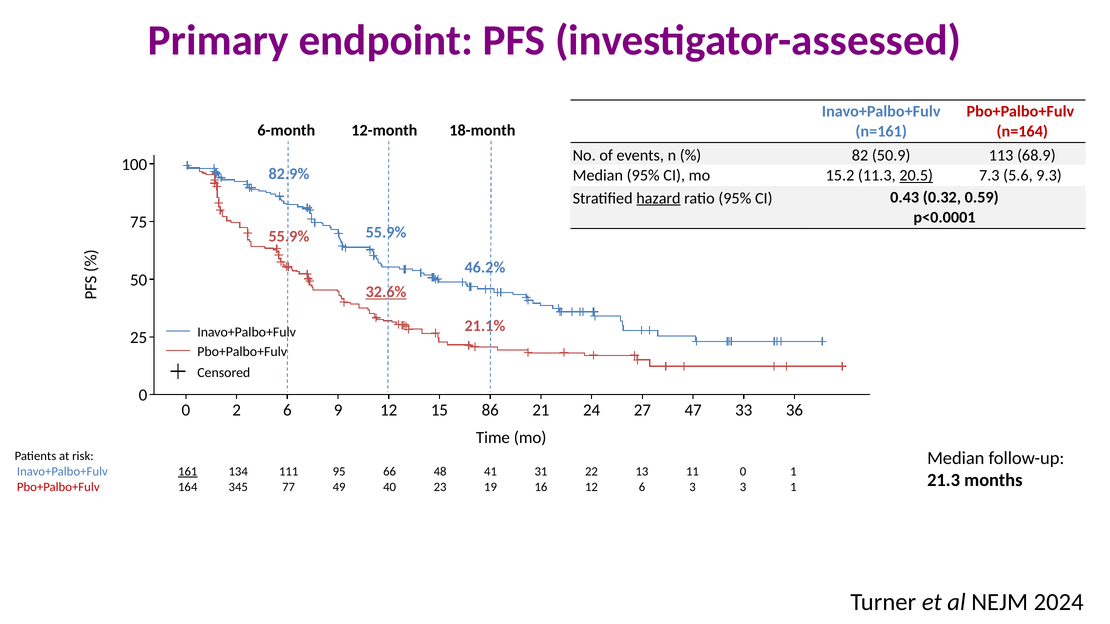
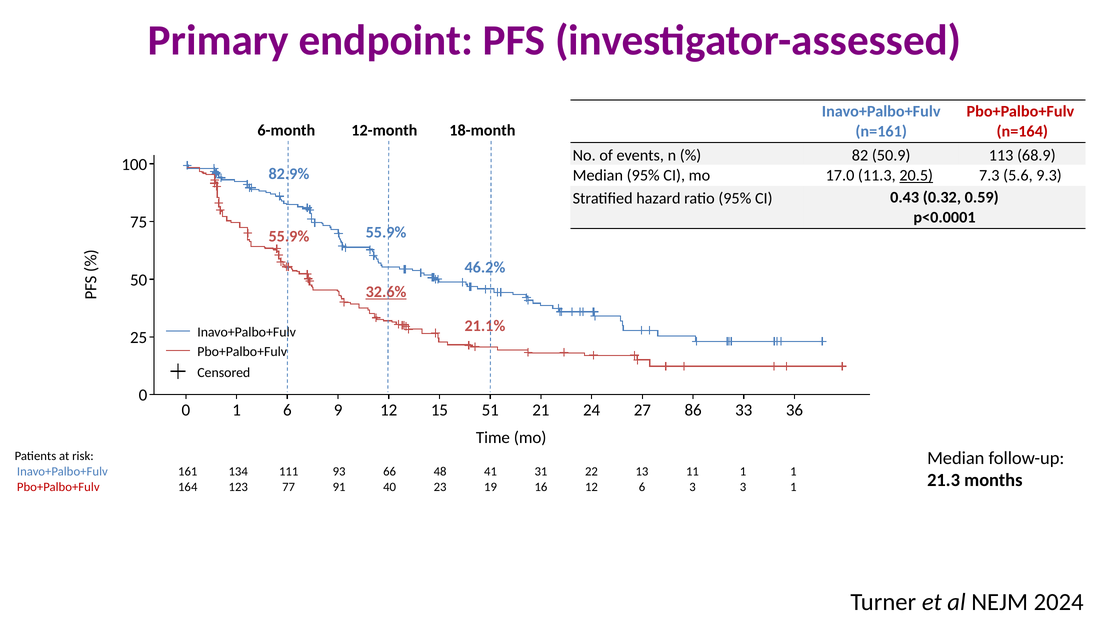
15.2: 15.2 -> 17.0 (840, 176)
hazard underline: present -> none (658, 198)
0 2: 2 -> 1 (237, 410)
86: 86 -> 51 (490, 410)
47: 47 -> 86 (693, 410)
161 underline: present -> none (188, 472)
95: 95 -> 93 (339, 472)
11 0: 0 -> 1 (743, 472)
345: 345 -> 123 (238, 487)
49: 49 -> 91 (339, 487)
